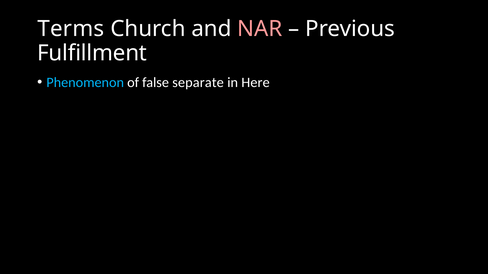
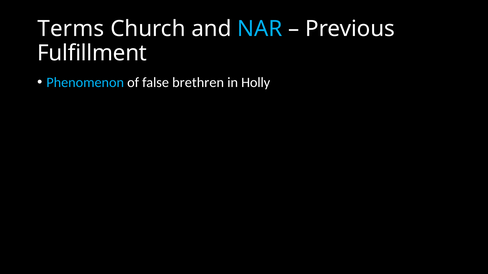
NAR colour: pink -> light blue (260, 29)
separate: separate -> brethren (198, 83)
Here: Here -> Holly (256, 83)
